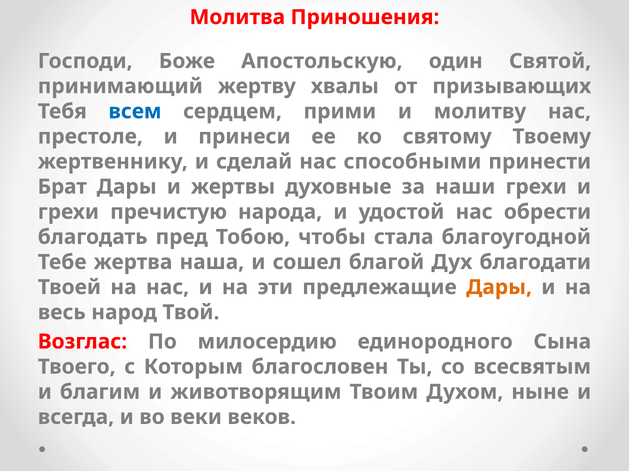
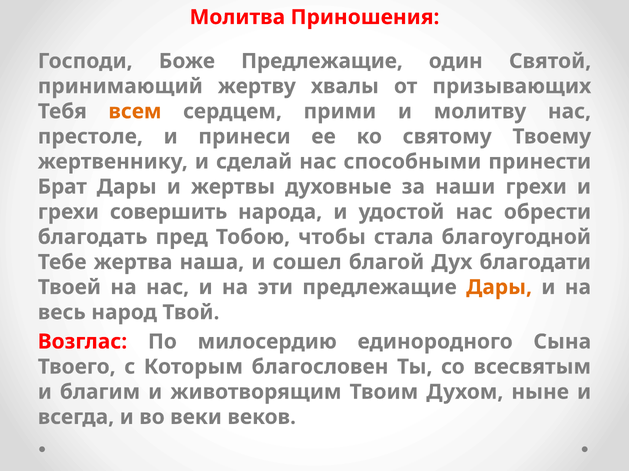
Боже Апостольскую: Апостольскую -> Предлежащие (322, 61)
всем colour: blue -> orange (135, 112)
пречистую: пречистую -> совершить (169, 212)
